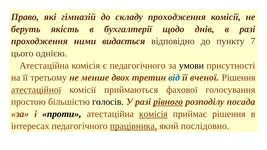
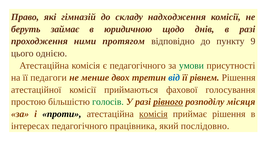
складу проходження: проходження -> надходження (177, 17)
якість: якість -> займає (65, 29)
бухгалтерії: бухгалтерії -> юридичною (128, 29)
видається: видається -> протягом (124, 41)
7: 7 -> 9 (253, 41)
умови colour: black -> green (191, 66)
третьому: третьому -> педагоги (49, 78)
вченої: вченої -> рівнем (205, 78)
атестаційної underline: present -> none (36, 90)
голосів colour: black -> green (108, 102)
посада: посада -> місяця (241, 102)
працівника underline: present -> none (133, 126)
